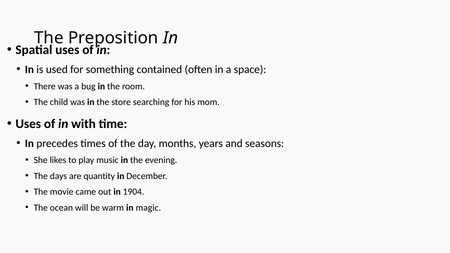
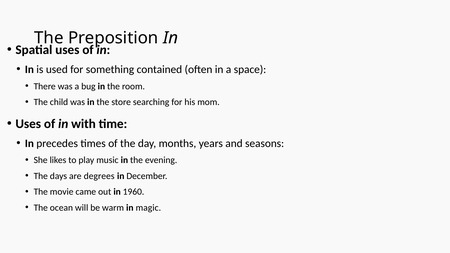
quantity: quantity -> degrees (99, 176)
1904: 1904 -> 1960 (134, 192)
